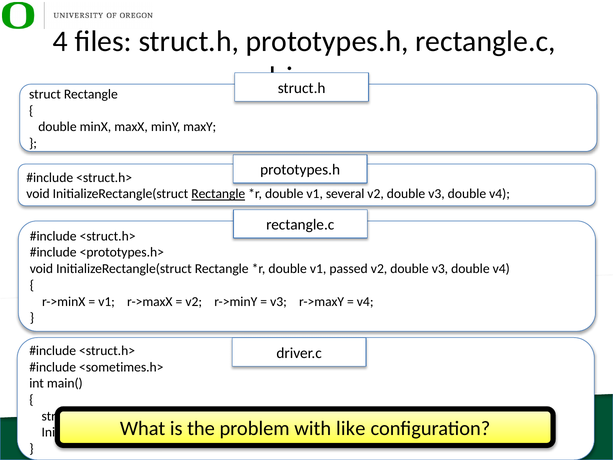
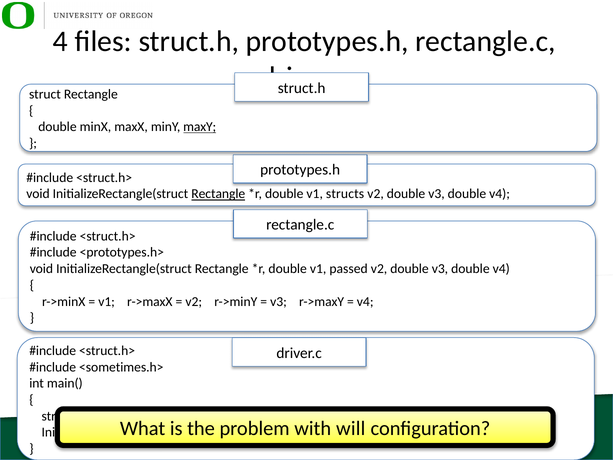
maxY underline: none -> present (200, 127)
several: several -> structs (345, 194)
like: like -> will (351, 428)
